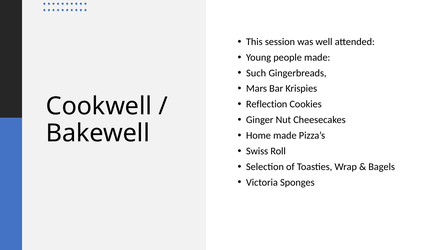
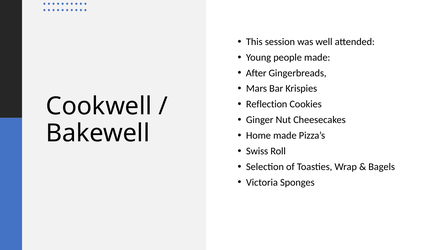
Such: Such -> After (256, 73)
